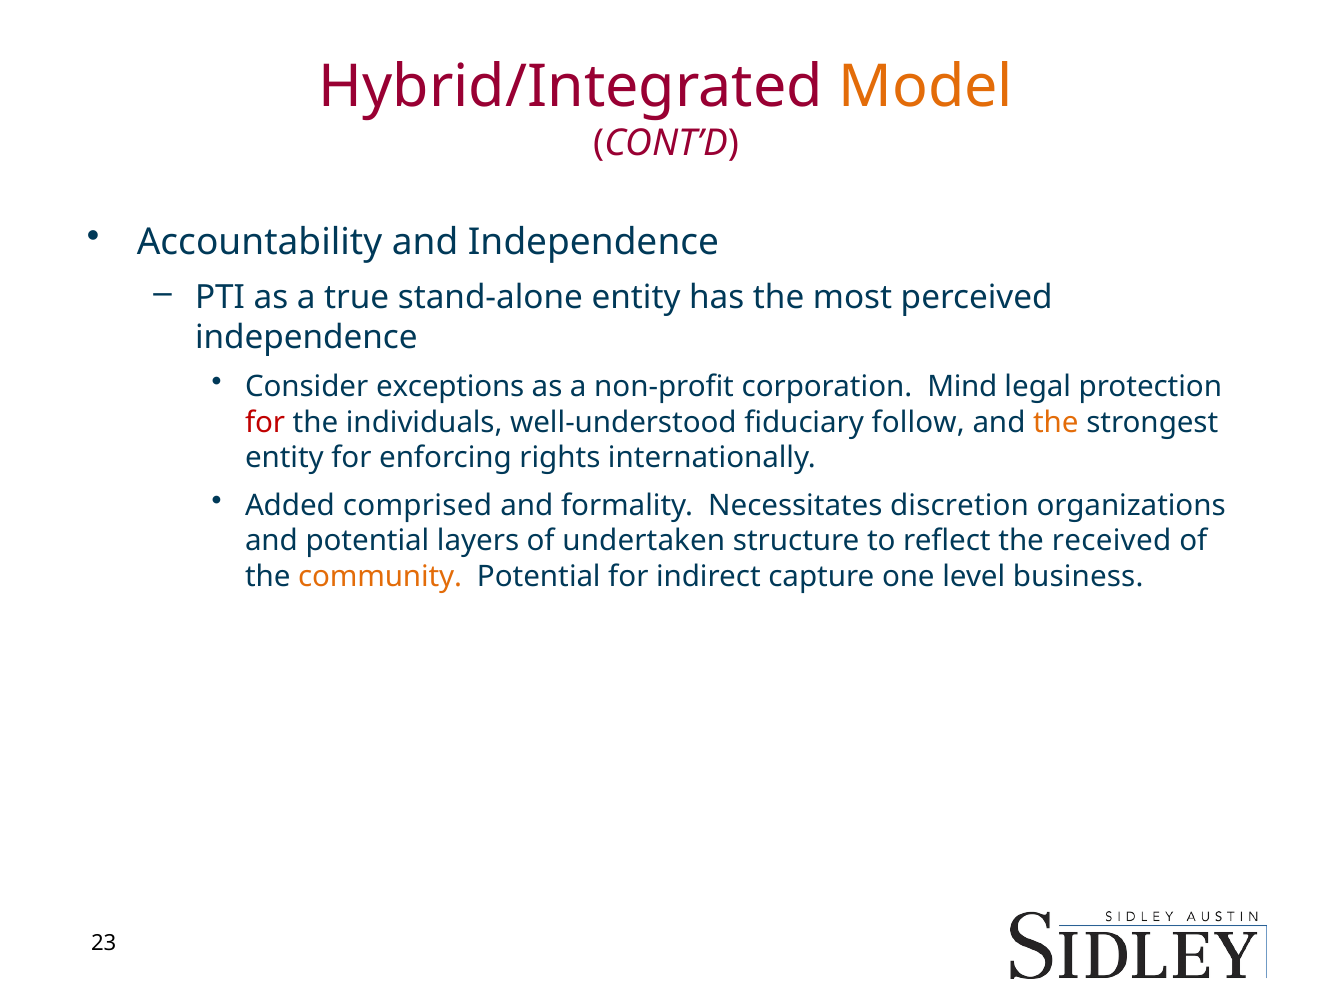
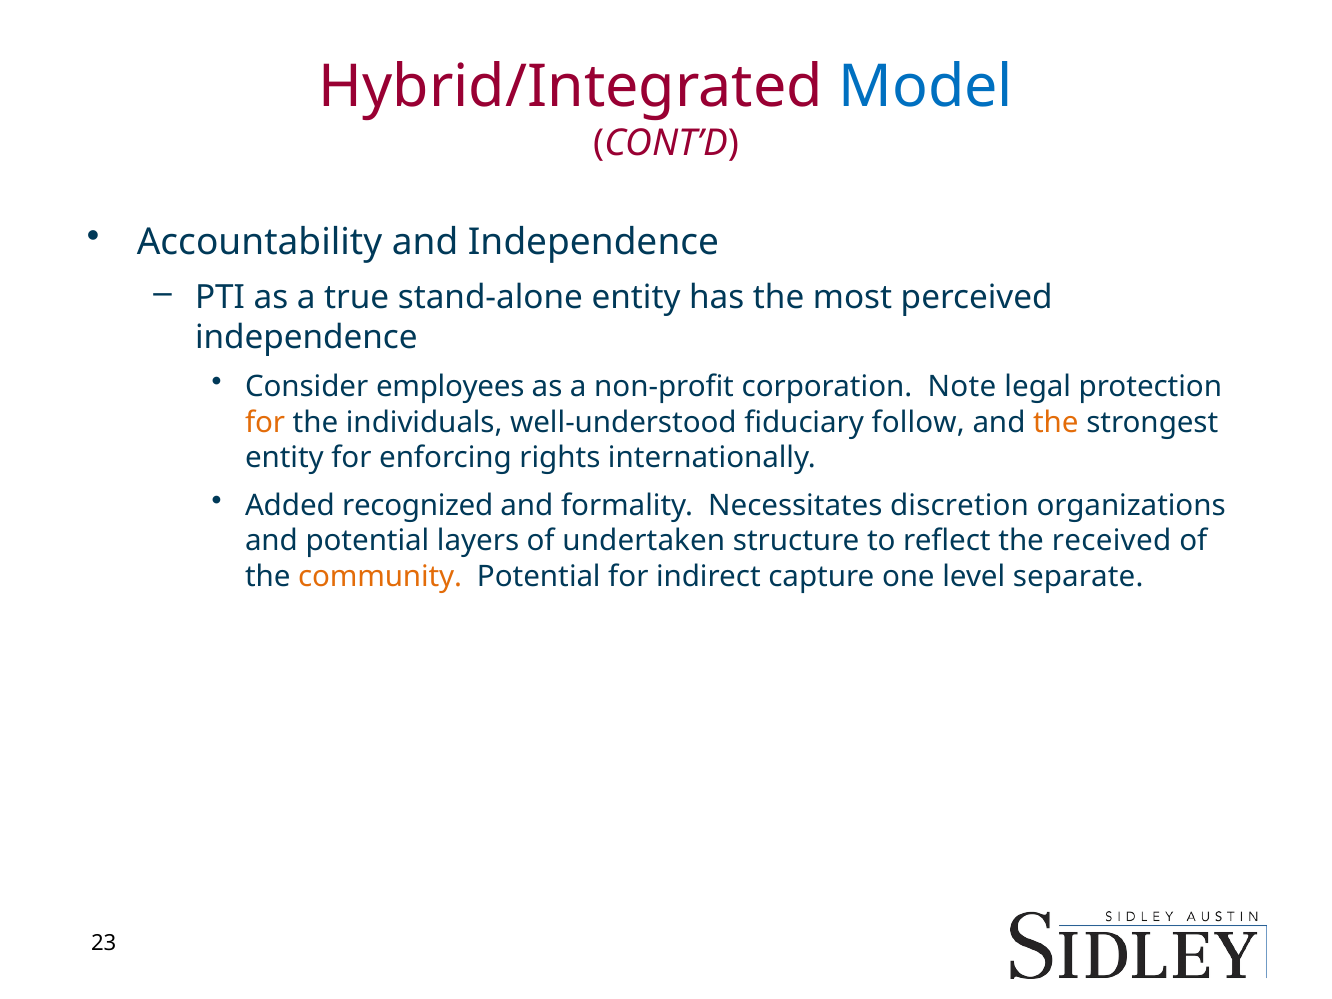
Model colour: orange -> blue (926, 87)
exceptions: exceptions -> employees (450, 387)
Mind: Mind -> Note (962, 387)
for colour: red -> orange (265, 422)
comprised: comprised -> recognized (418, 505)
business: business -> separate (1078, 576)
